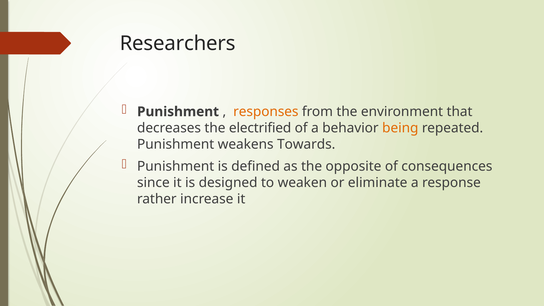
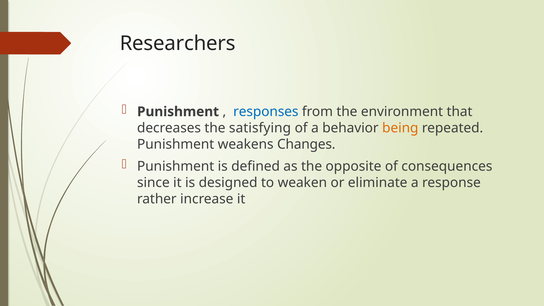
responses colour: orange -> blue (266, 112)
electrified: electrified -> satisfying (260, 128)
Towards: Towards -> Changes (306, 144)
